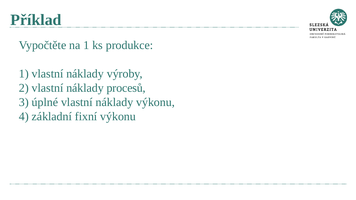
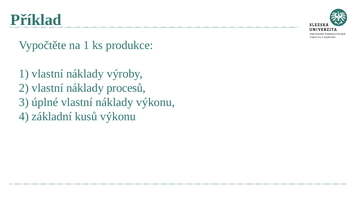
fixní: fixní -> kusů (86, 117)
